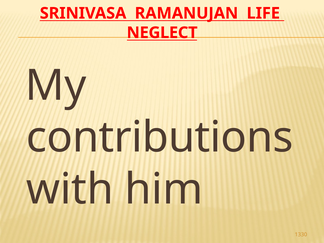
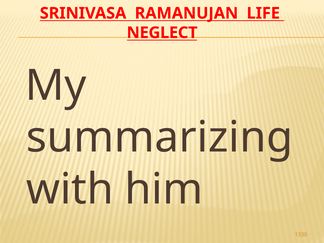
contributions: contributions -> summarizing (160, 137)
